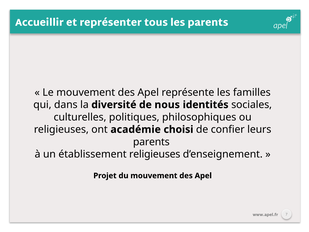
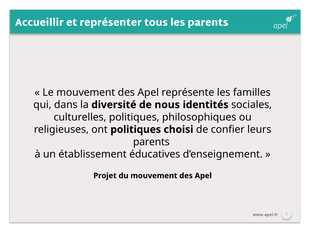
ont académie: académie -> politiques (136, 129)
établissement religieuses: religieuses -> éducatives (155, 154)
